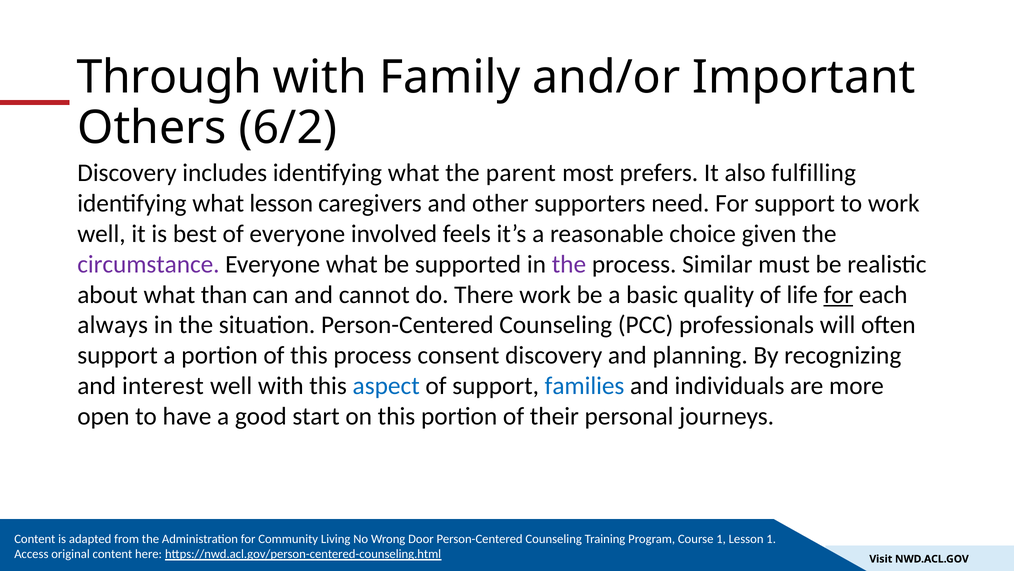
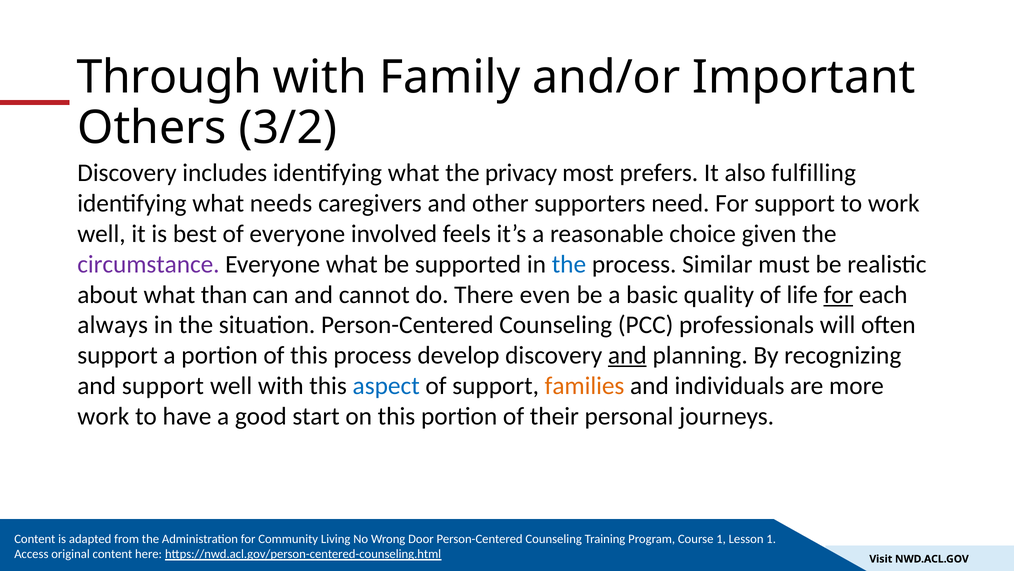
6/2: 6/2 -> 3/2 (288, 128)
parent: parent -> privacy (521, 173)
what lesson: lesson -> needs (281, 203)
the colour: purple -> blue (569, 264)
There work: work -> even (545, 294)
consent: consent -> develop (458, 355)
and underline: none -> present (627, 355)
and interest: interest -> support (163, 386)
families colour: blue -> orange (585, 386)
open: open -> work (103, 416)
